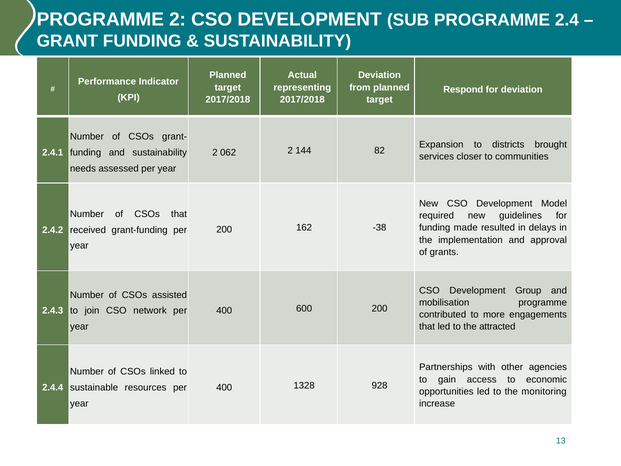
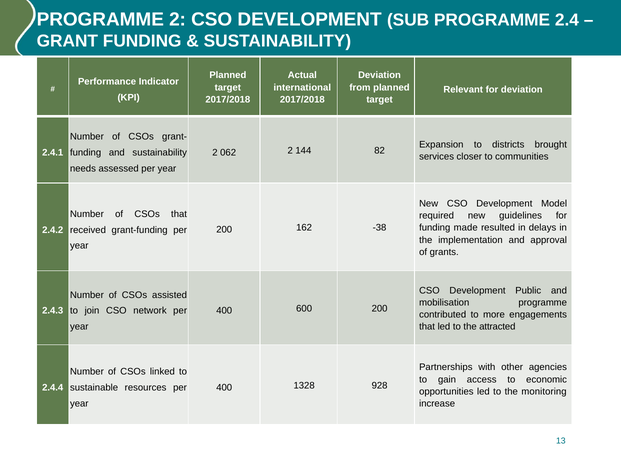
representing: representing -> international (302, 87)
Respond: Respond -> Relevant (463, 90)
Group: Group -> Public (528, 290)
